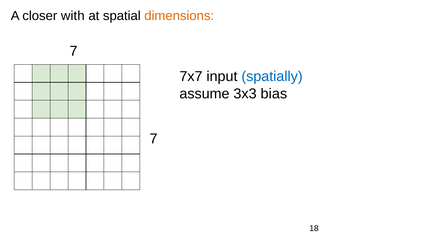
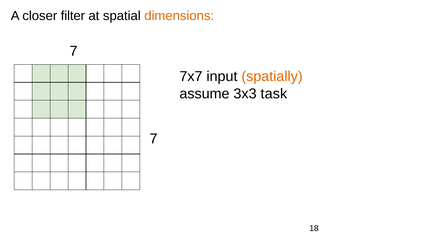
with: with -> filter (73, 16)
spatially colour: blue -> orange (272, 77)
bias: bias -> task (274, 94)
